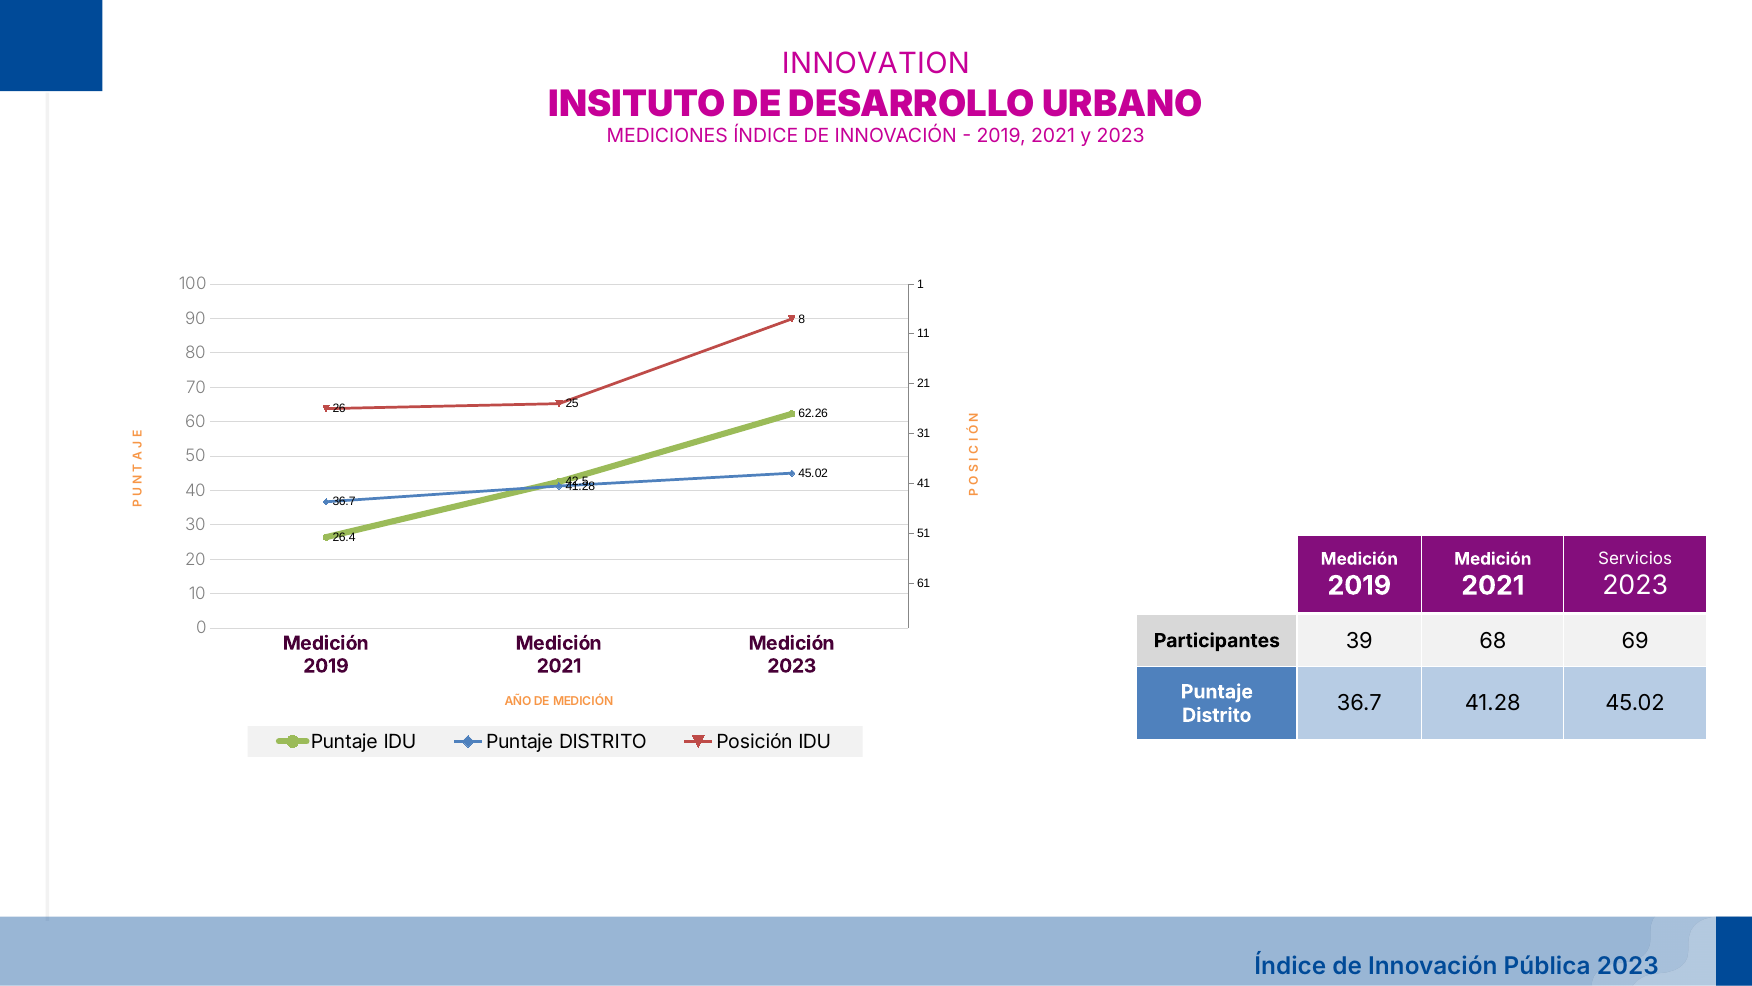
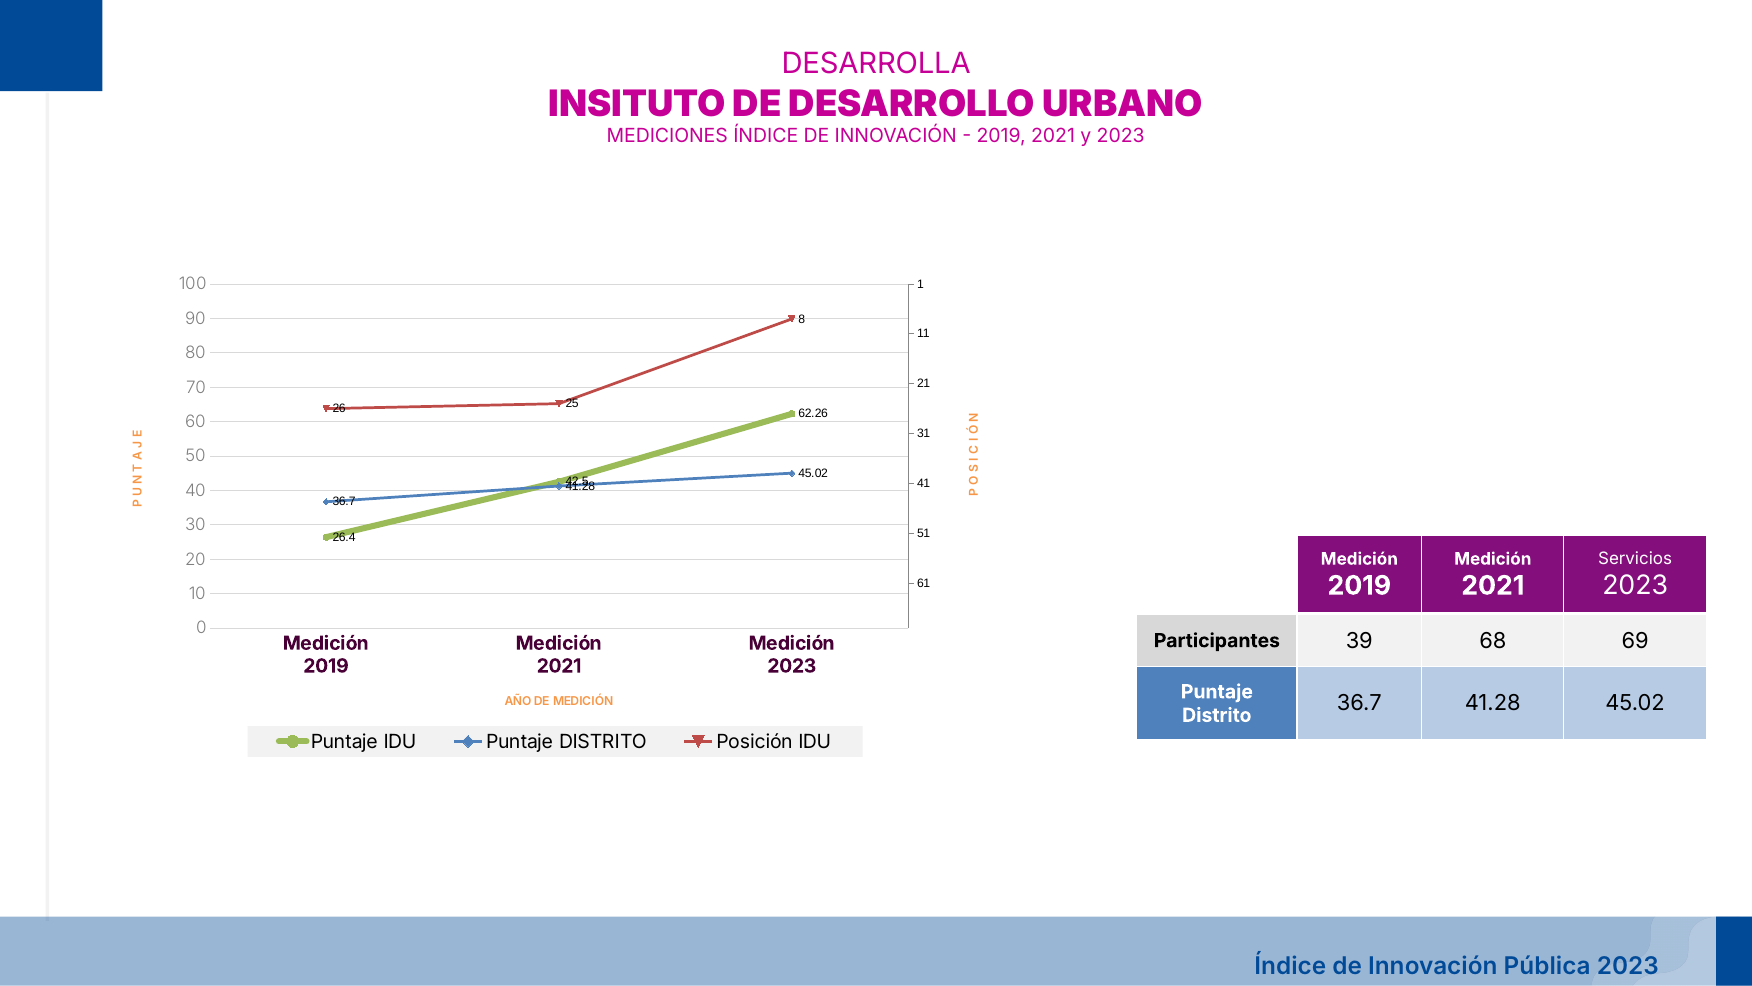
INNOVATION: INNOVATION -> DESARROLLA (876, 64)
